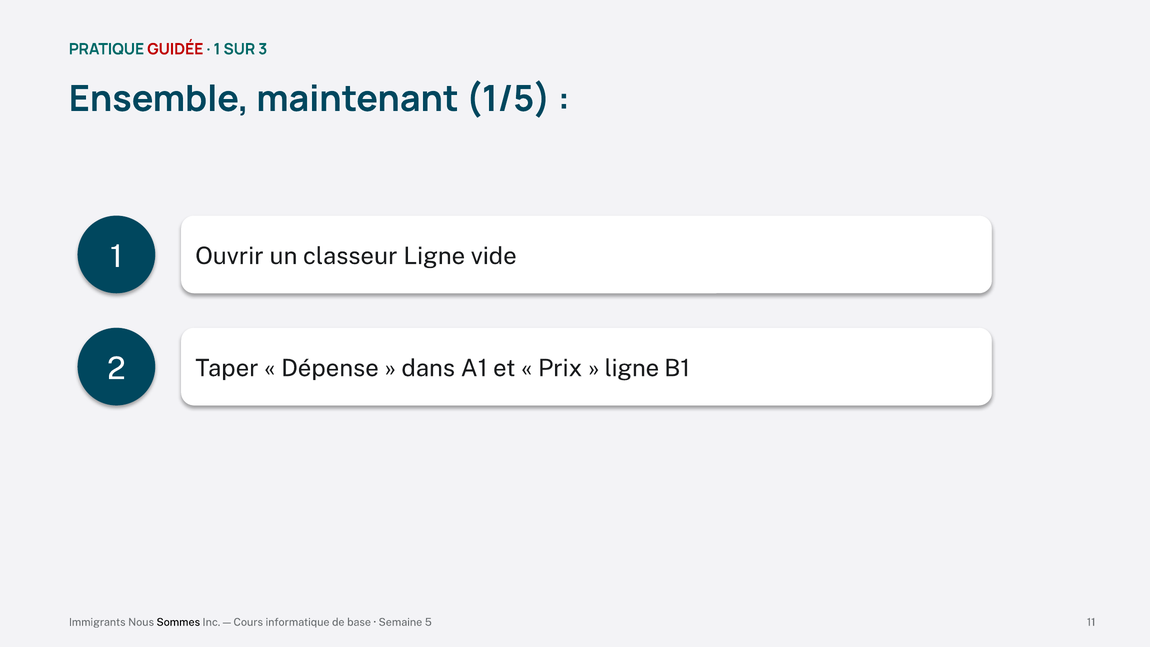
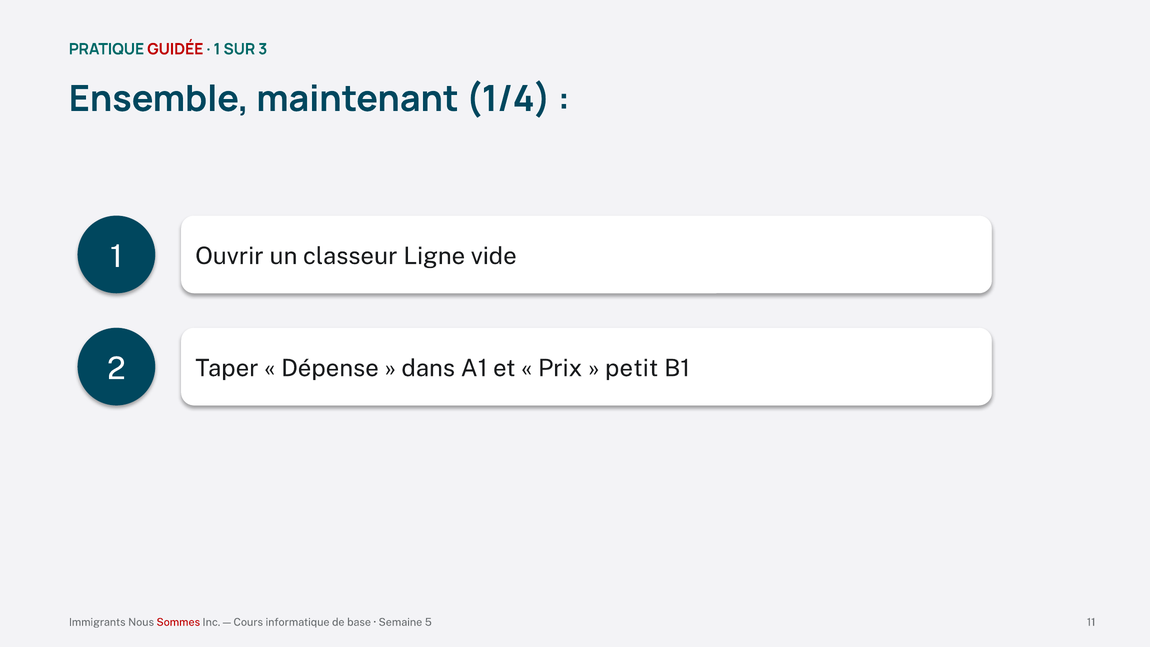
1/5: 1/5 -> 1/4 (508, 99)
ligne: ligne -> petit (632, 368)
Sommes colour: black -> red (178, 622)
